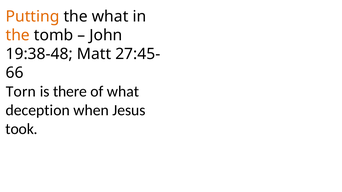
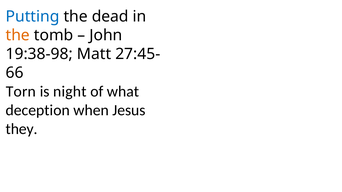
Putting colour: orange -> blue (33, 16)
the what: what -> dead (110, 16)
19:38-48: 19:38-48 -> 19:38-98 (39, 54)
there: there -> night (70, 92)
took: took -> they (22, 129)
